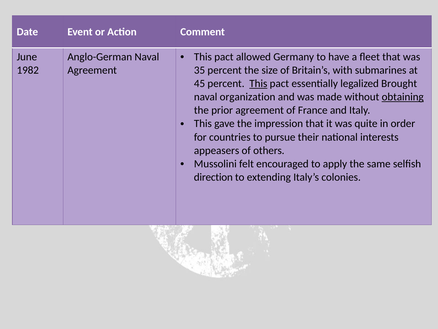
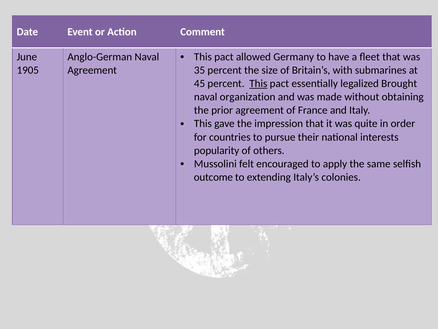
1982: 1982 -> 1905 (28, 70)
obtaining underline: present -> none (403, 97)
appeasers: appeasers -> popularity (217, 150)
direction: direction -> outcome (213, 177)
